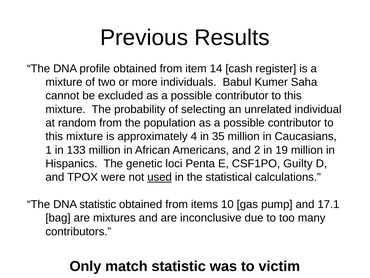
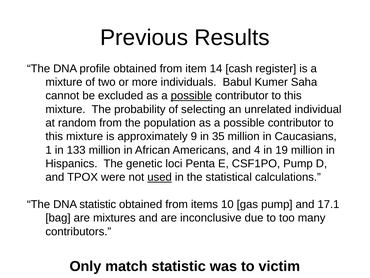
possible underline: none -> present (191, 96)
4: 4 -> 9 (194, 136)
2: 2 -> 4 (257, 150)
CSF1PO Guilty: Guilty -> Pump (298, 163)
